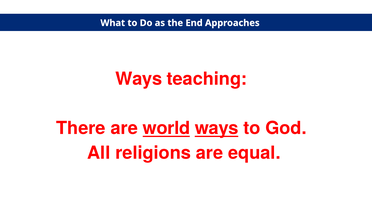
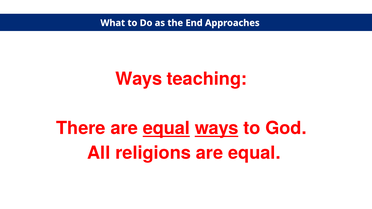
There are world: world -> equal (166, 128)
